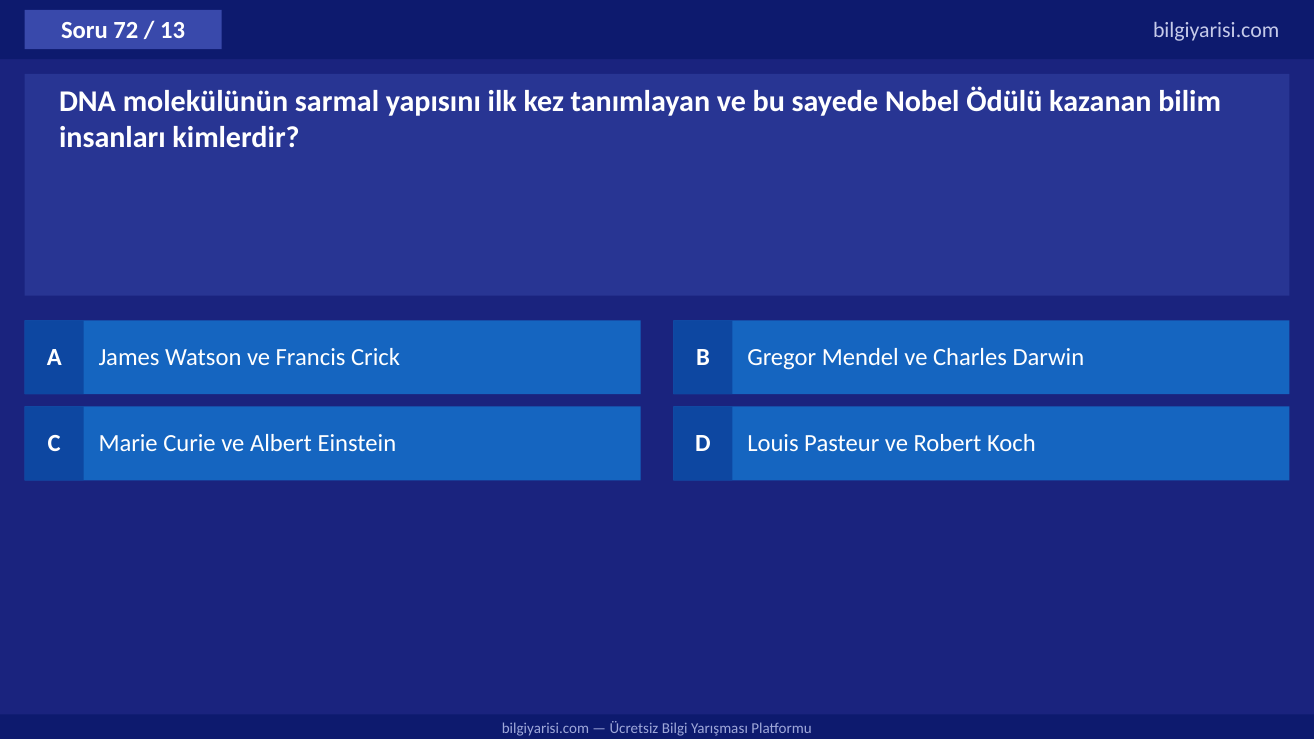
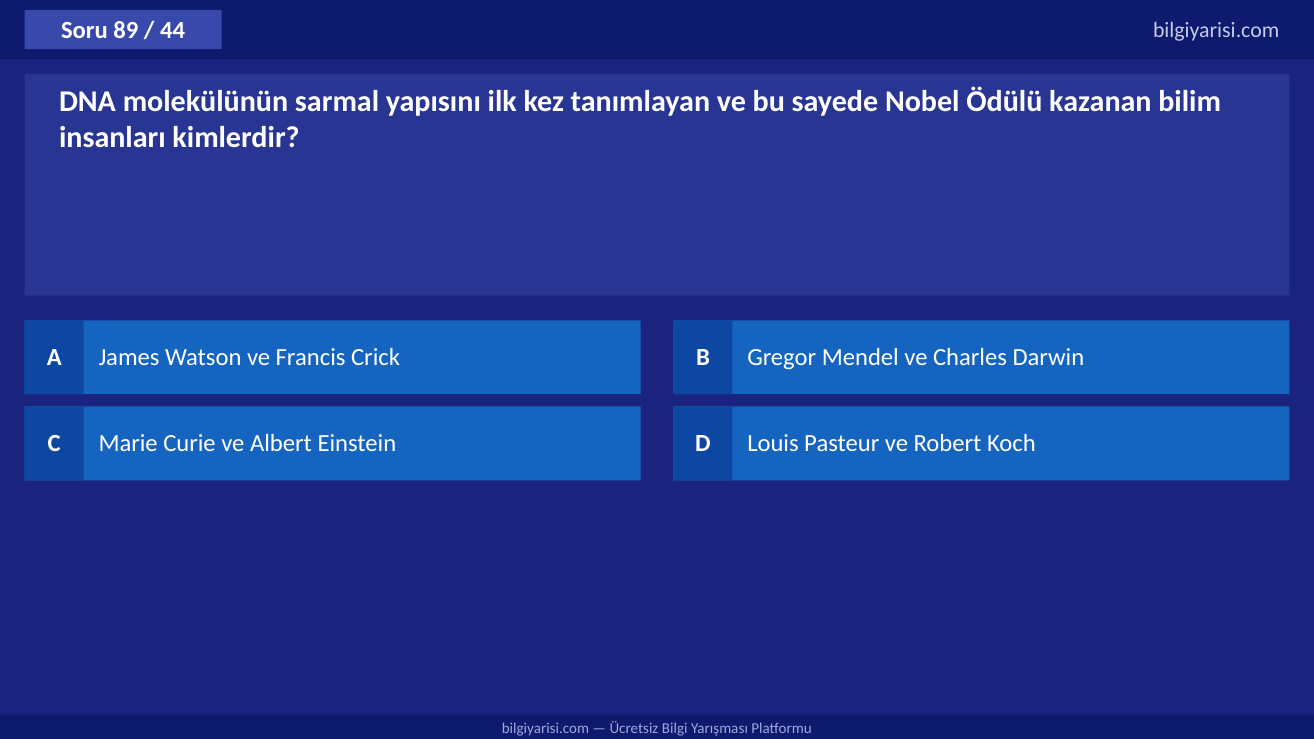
72: 72 -> 89 (126, 30)
13: 13 -> 44 (173, 30)
